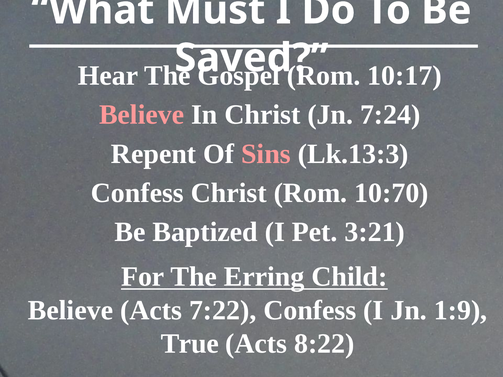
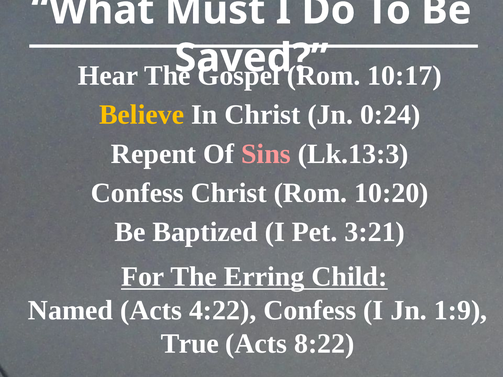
Believe colour: pink -> yellow (142, 115)
7:24: 7:24 -> 0:24 (390, 115)
10:70: 10:70 -> 10:20 (391, 193)
Believe: Believe -> Named (71, 310)
7:22: 7:22 -> 4:22 (223, 310)
